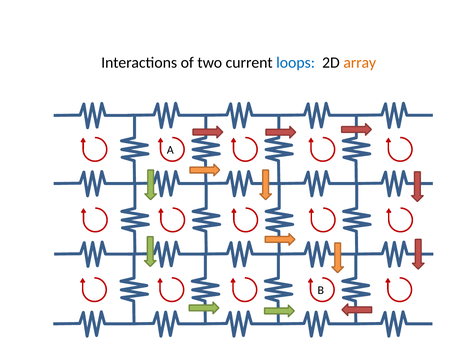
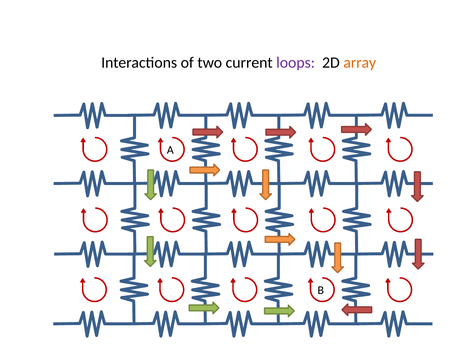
loops colour: blue -> purple (296, 63)
